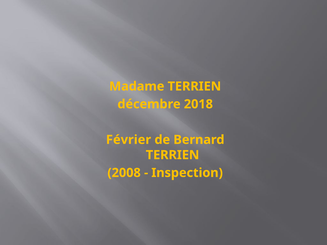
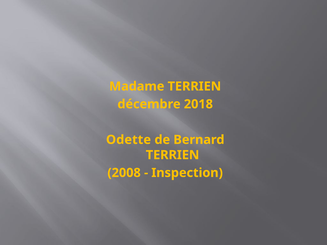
Février: Février -> Odette (129, 140)
